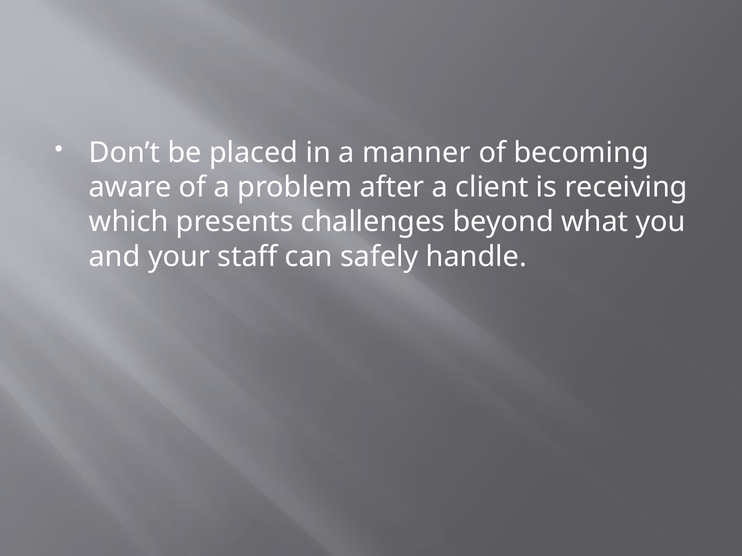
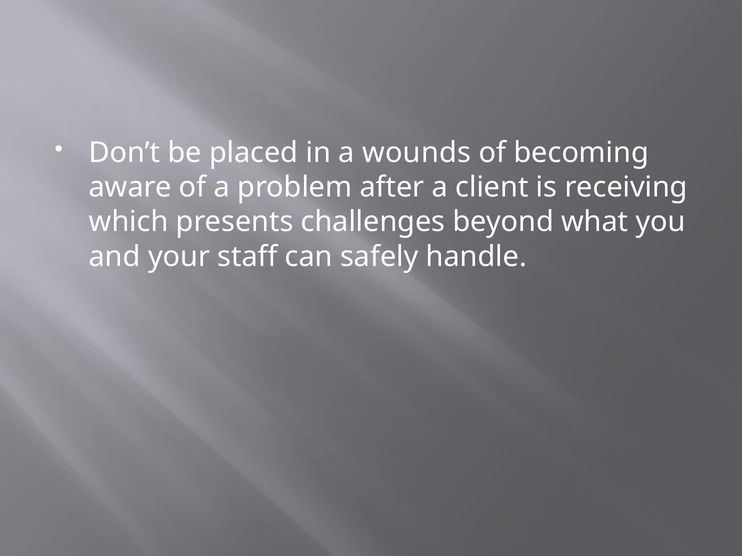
manner: manner -> wounds (417, 153)
